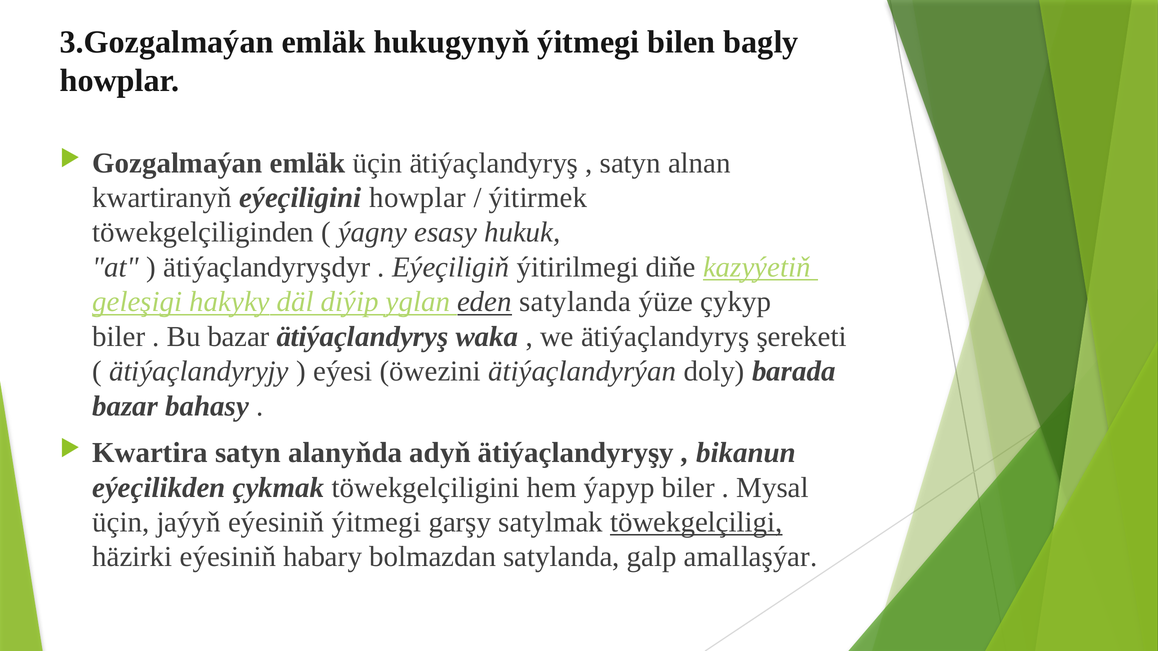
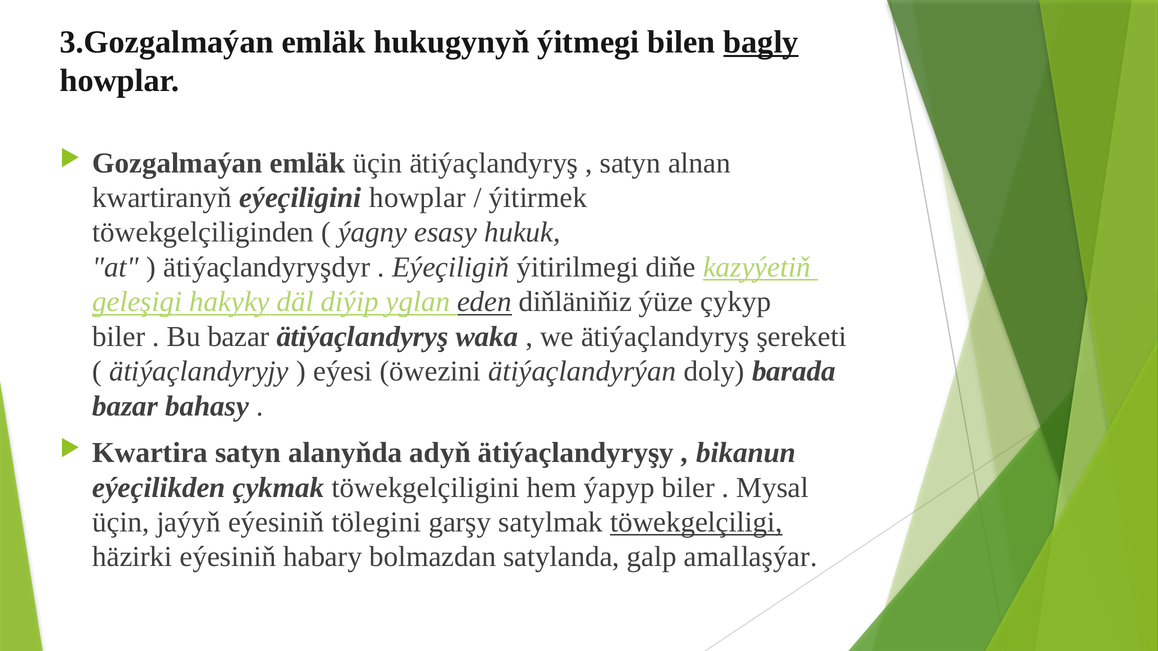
bagly underline: none -> present (761, 42)
eden satylanda: satylanda -> diňläniňiz (575, 302)
eýesiniň ýitmegi: ýitmegi -> tölegini (376, 523)
